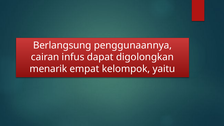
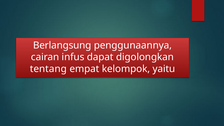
menarik: menarik -> tentang (48, 69)
